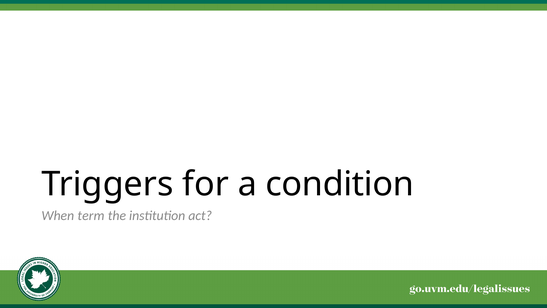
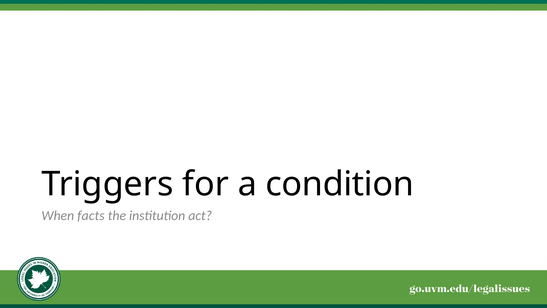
term: term -> facts (91, 215)
